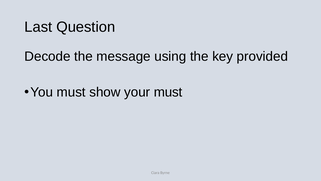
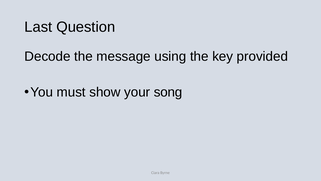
your must: must -> song (168, 92)
